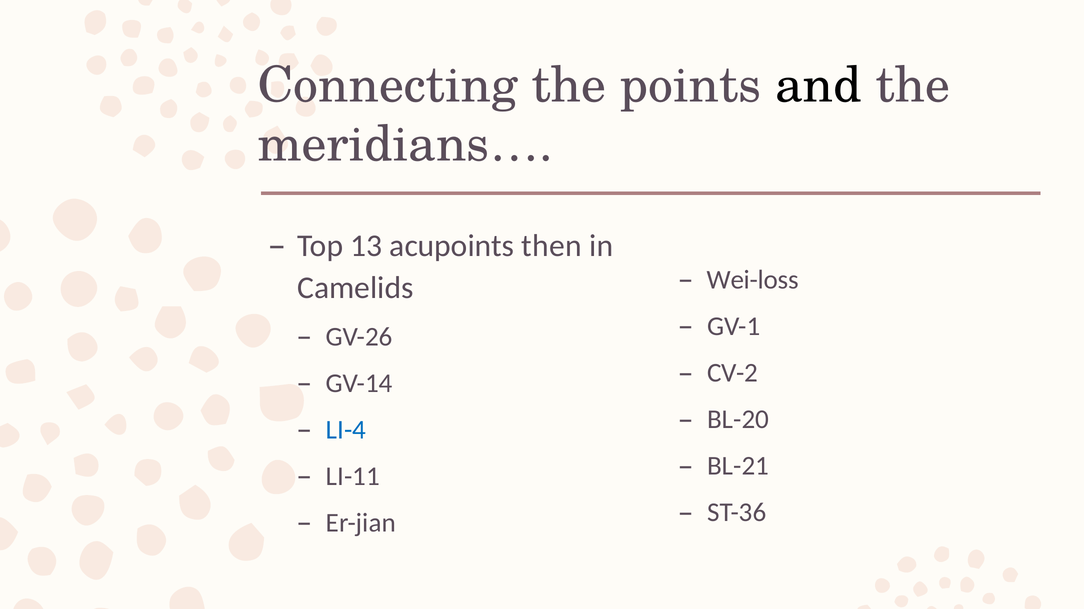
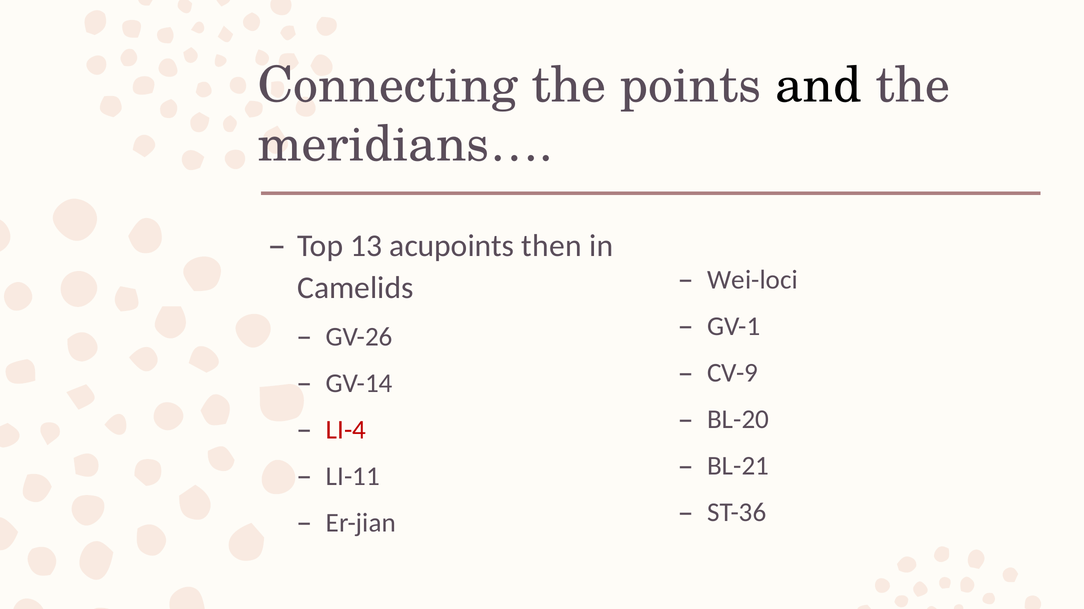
Wei-loss: Wei-loss -> Wei-loci (753, 280)
CV-2: CV-2 -> CV-9 (733, 373)
LI-4 colour: blue -> red (346, 430)
